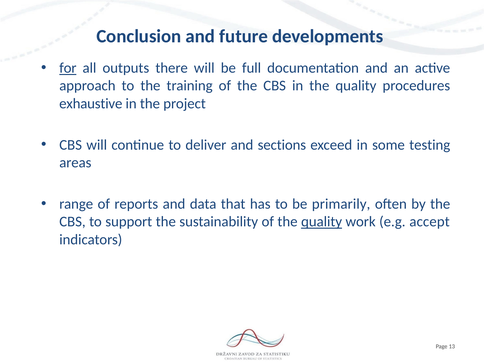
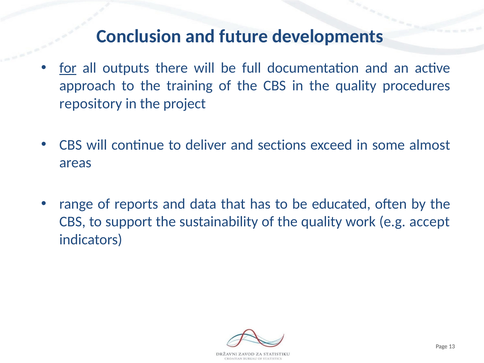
exhaustive: exhaustive -> repository (91, 104)
testing: testing -> almost (430, 145)
primarily: primarily -> educated (341, 204)
quality underline: present -> none (322, 222)
